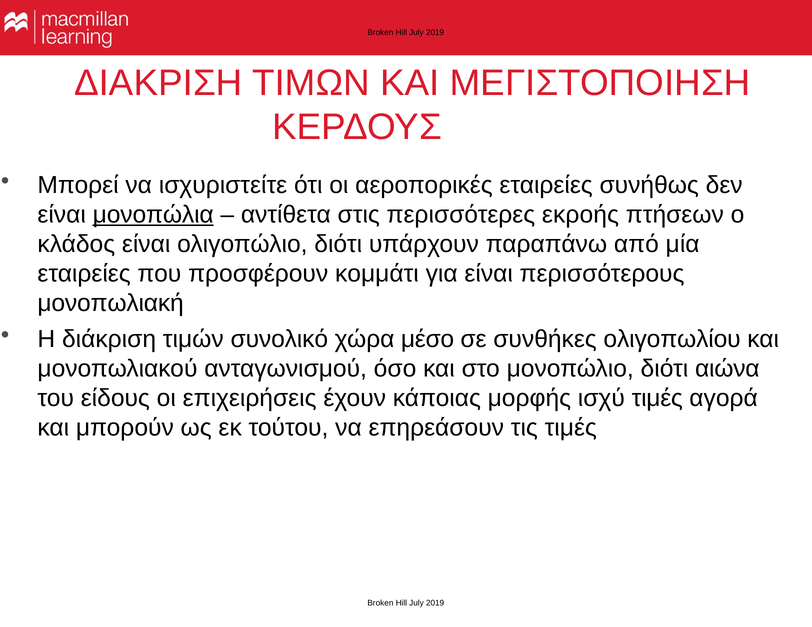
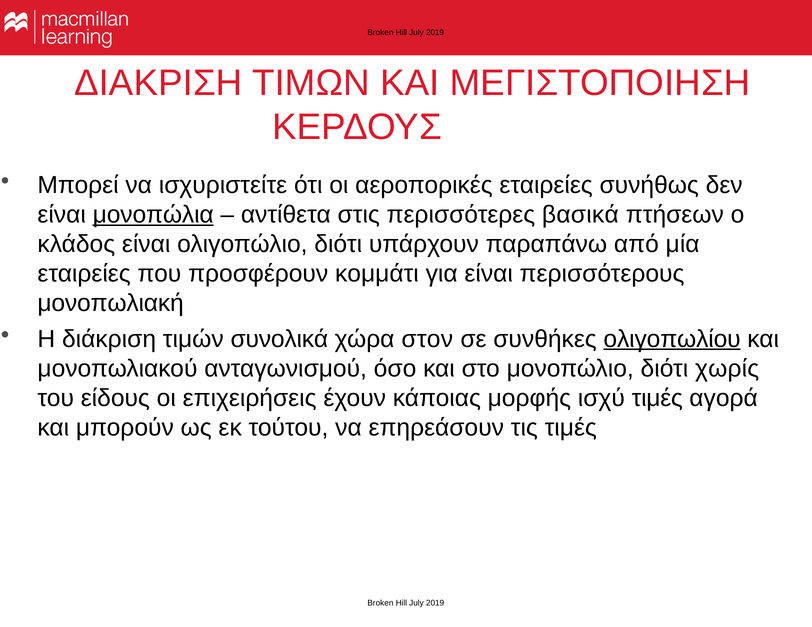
εκροής: εκροής -> βασικά (580, 215)
συνολικό: συνολικό -> συνολικά (279, 339)
μέσο: μέσο -> στον (427, 339)
ολιγοπωλίου underline: none -> present (672, 339)
αιώνα: αιώνα -> χωρίς (727, 369)
